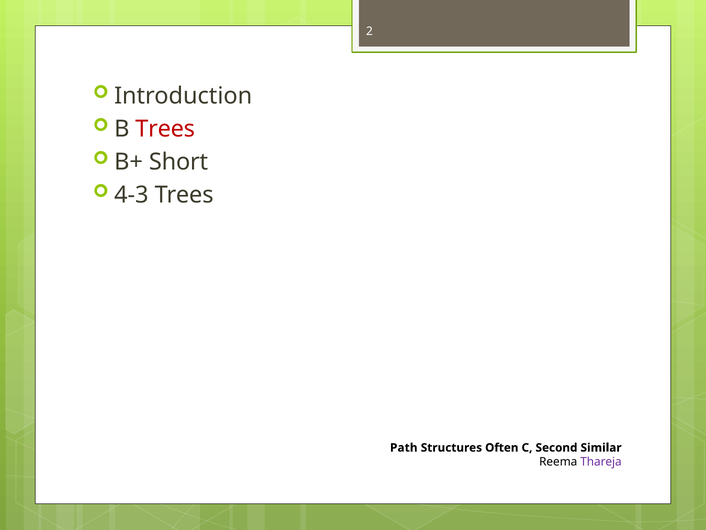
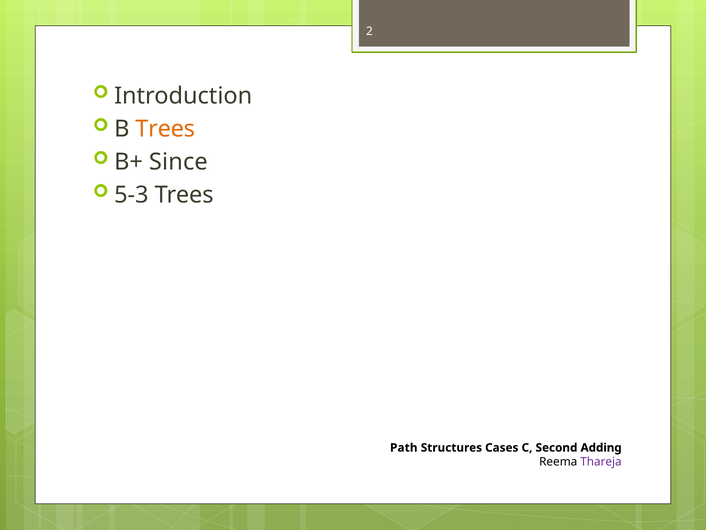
Trees colour: red -> orange (165, 129)
Short: Short -> Since (178, 162)
4-3: 4-3 -> 5-3 (131, 195)
Often: Often -> Cases (502, 447)
Similar: Similar -> Adding (601, 447)
